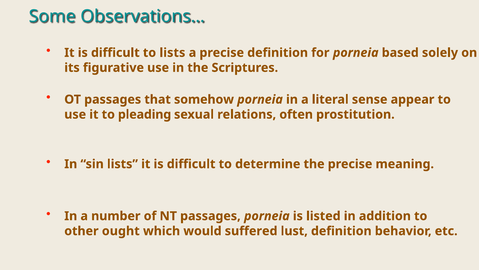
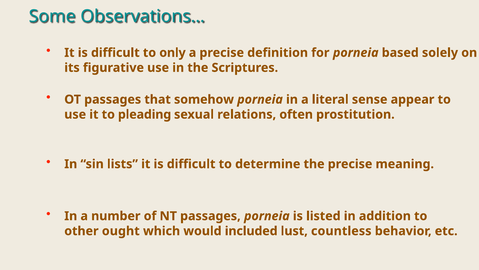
to lists: lists -> only (173, 53)
suffered: suffered -> included (251, 231)
lust definition: definition -> countless (341, 231)
